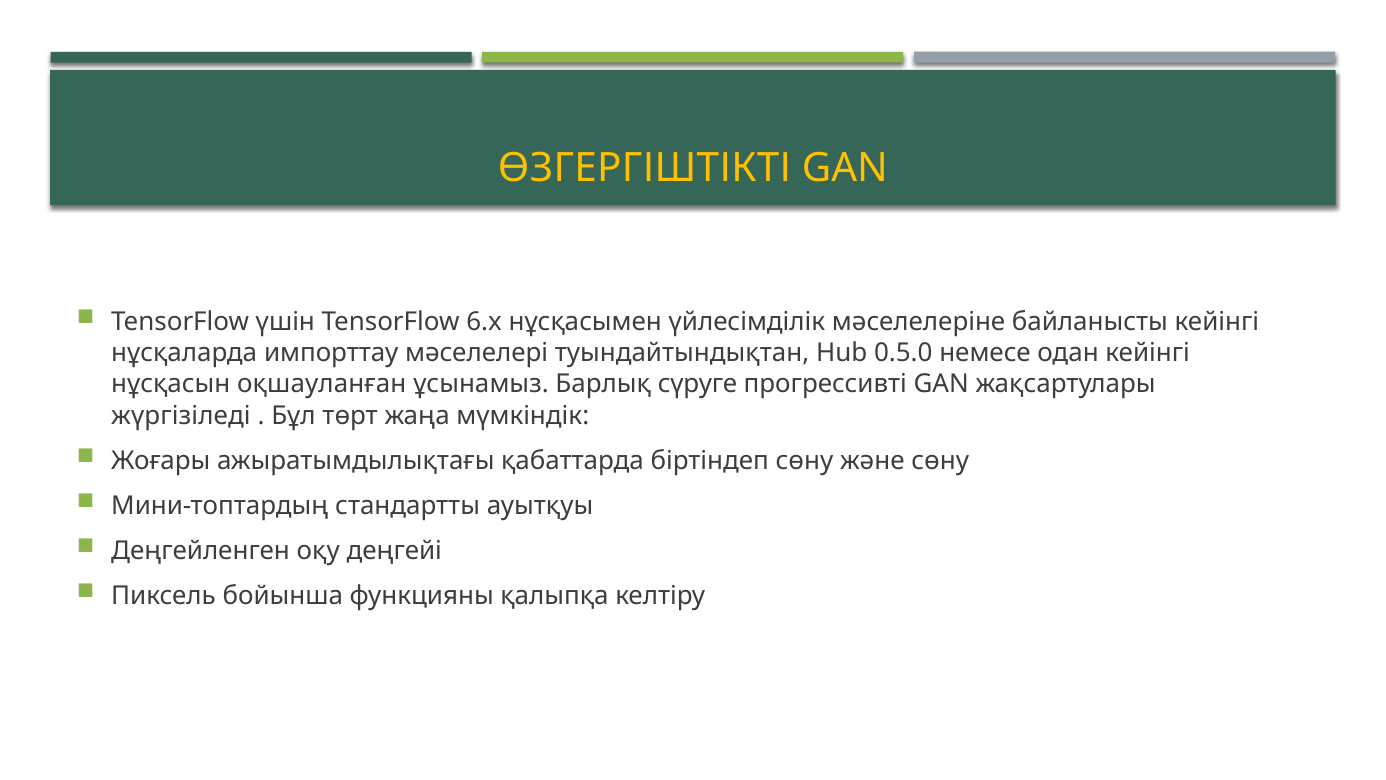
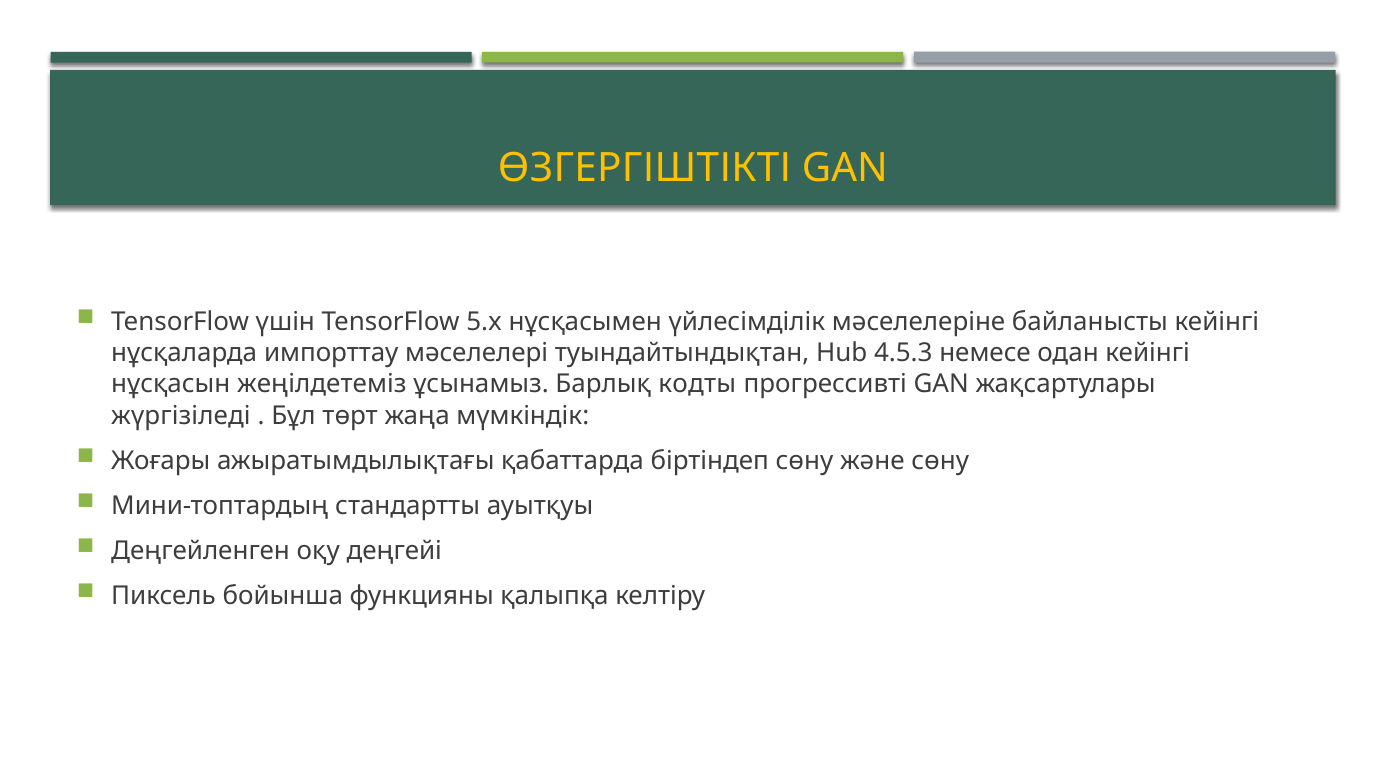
6.x: 6.x -> 5.x (484, 322)
0.5.0: 0.5.0 -> 4.5.3 (903, 353)
оқшауланған: оқшауланған -> жеңілдетеміз (322, 384)
сүруге: сүруге -> кодты (697, 384)
